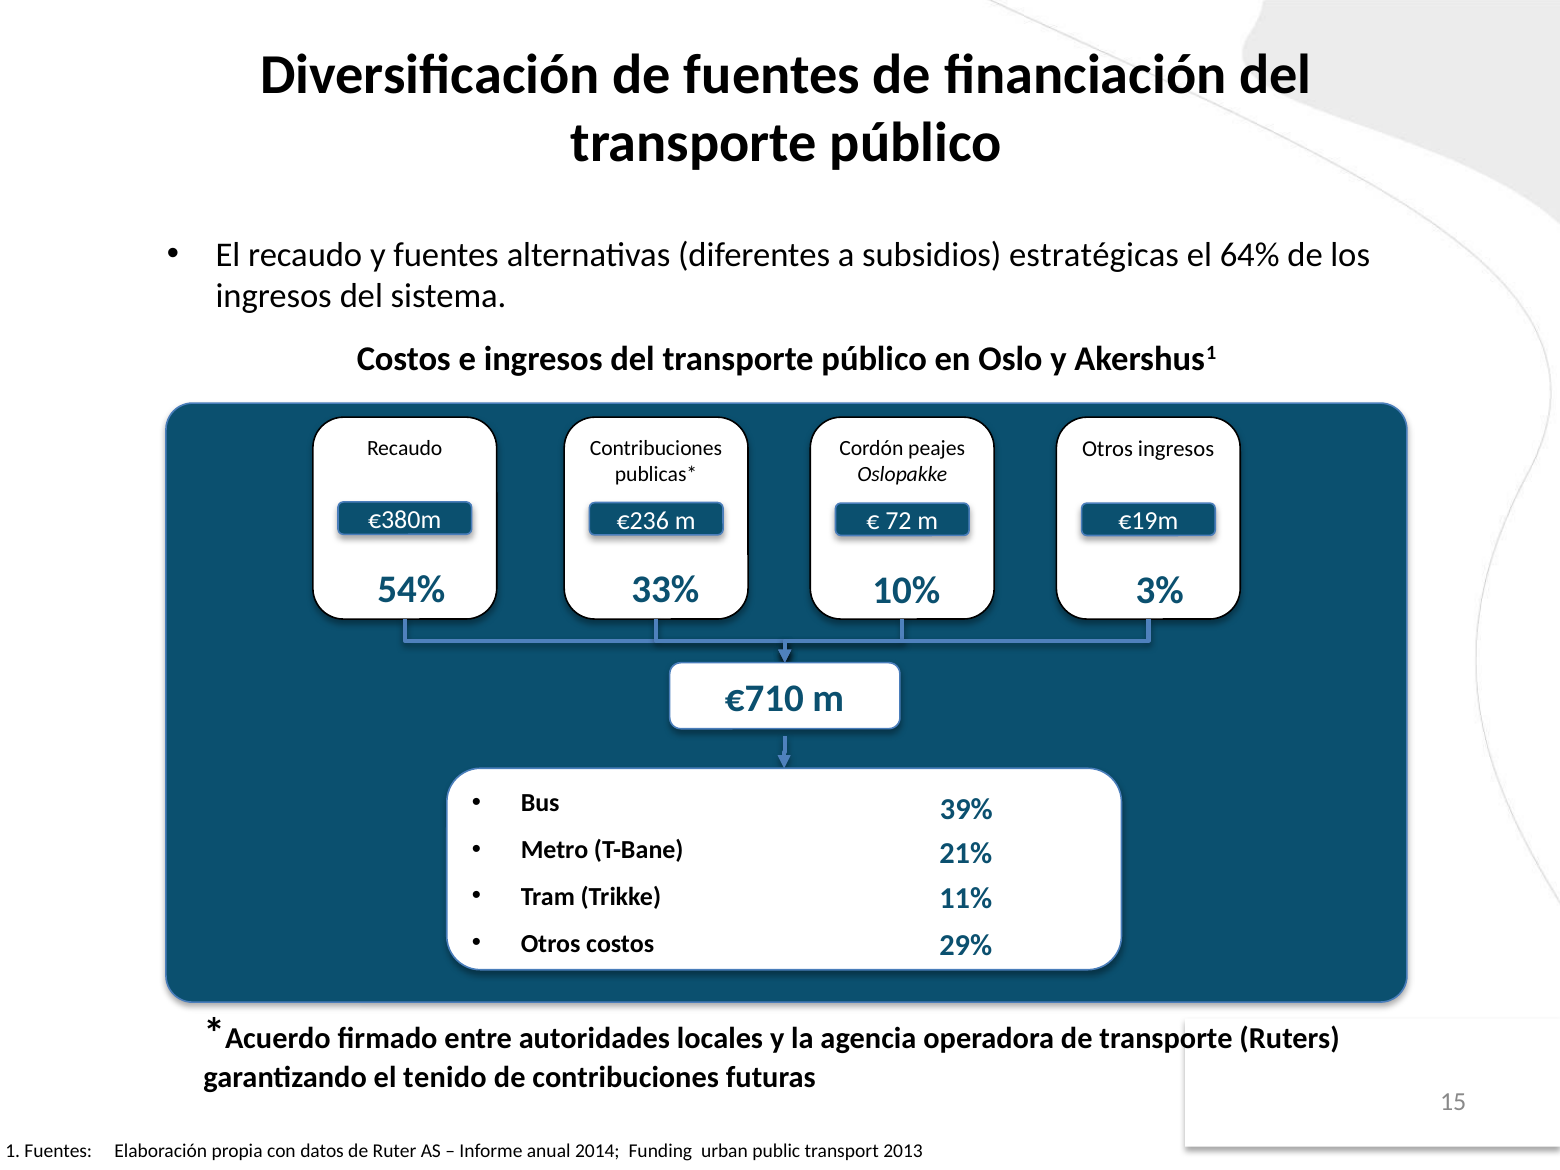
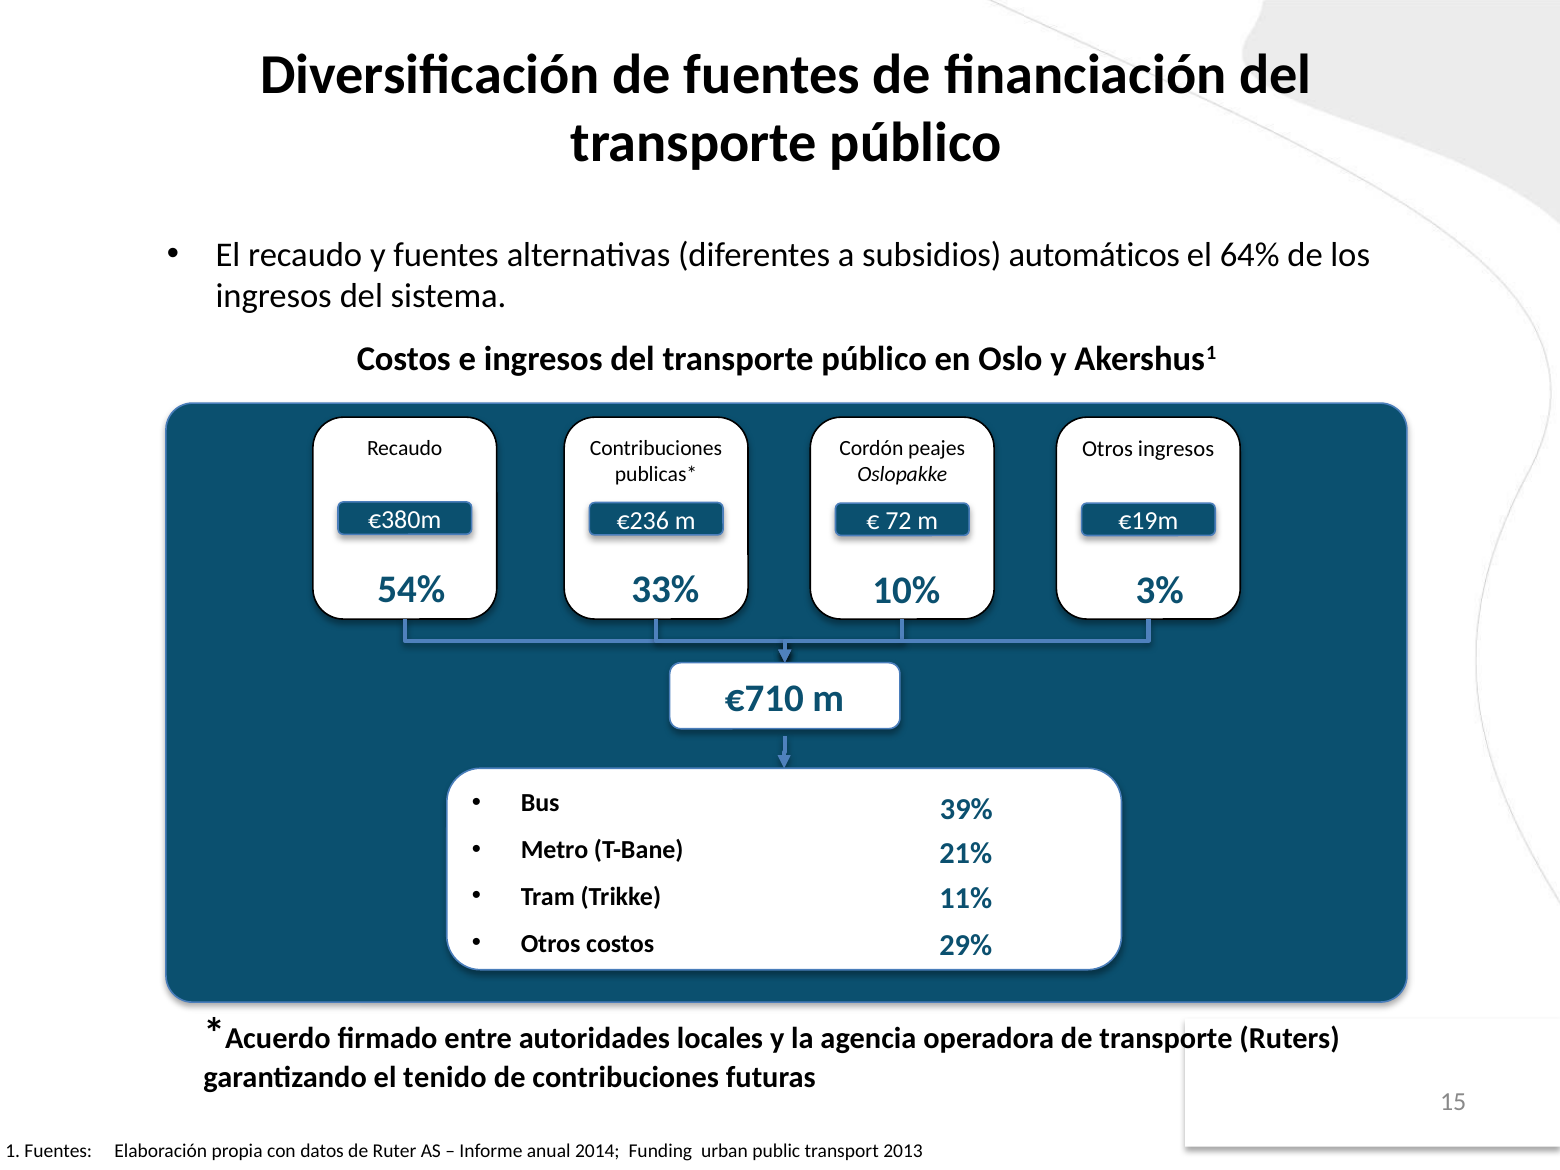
estratégicas: estratégicas -> automáticos (1094, 255)
